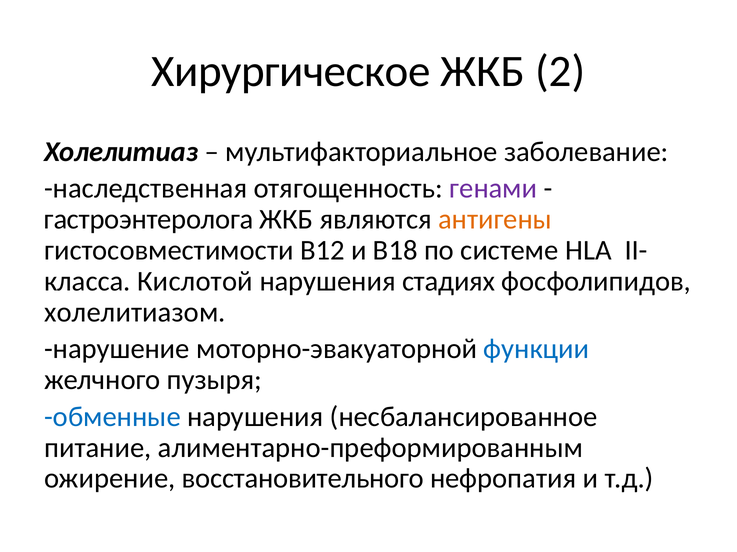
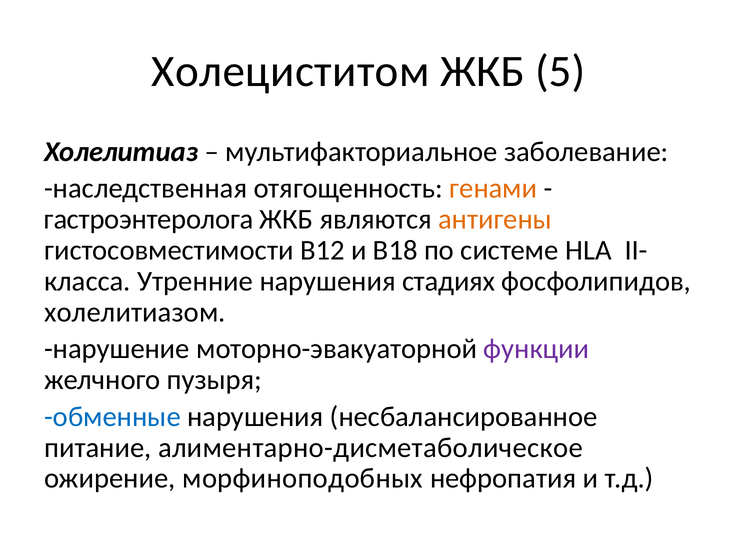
Хирургическое: Хирургическое -> Холециститом (290, 71)
2: 2 -> 5 (560, 71)
генами colour: purple -> orange (493, 189)
Кислотой: Кислотой -> Утренние (195, 282)
функции colour: blue -> purple (536, 349)
алиментарно-преформированным: алиментарно-преформированным -> алиментарно-дисметаболическое (370, 448)
восстановительного: восстановительного -> морфиноподобных (303, 479)
